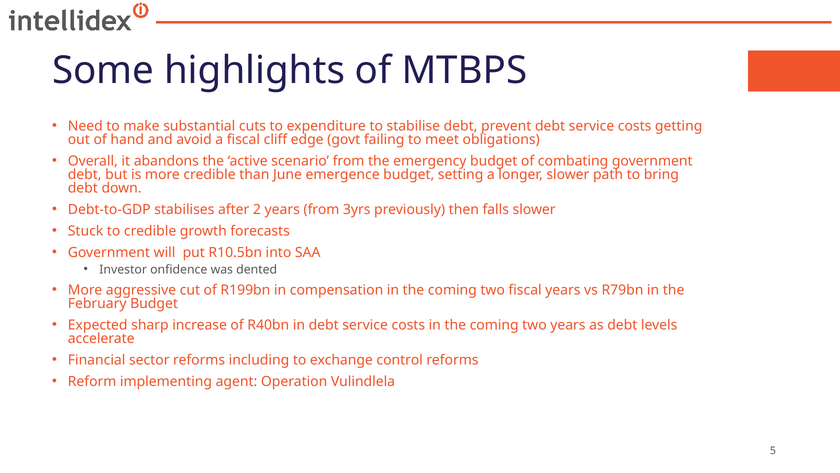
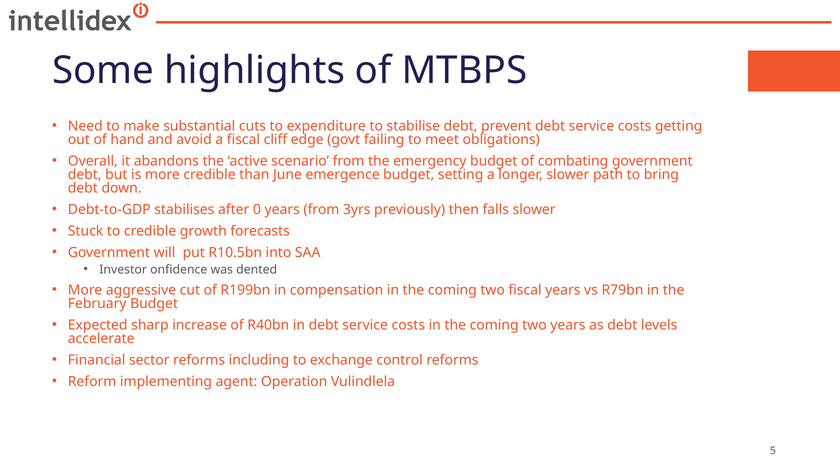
2: 2 -> 0 (257, 210)
